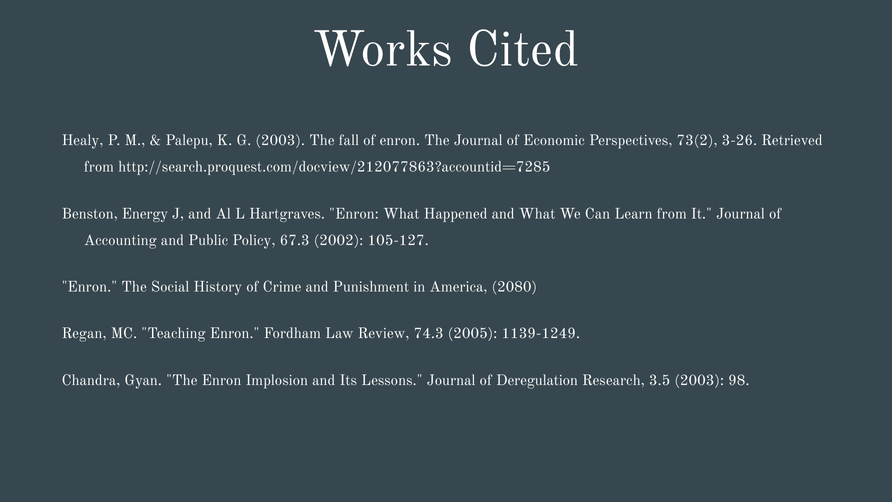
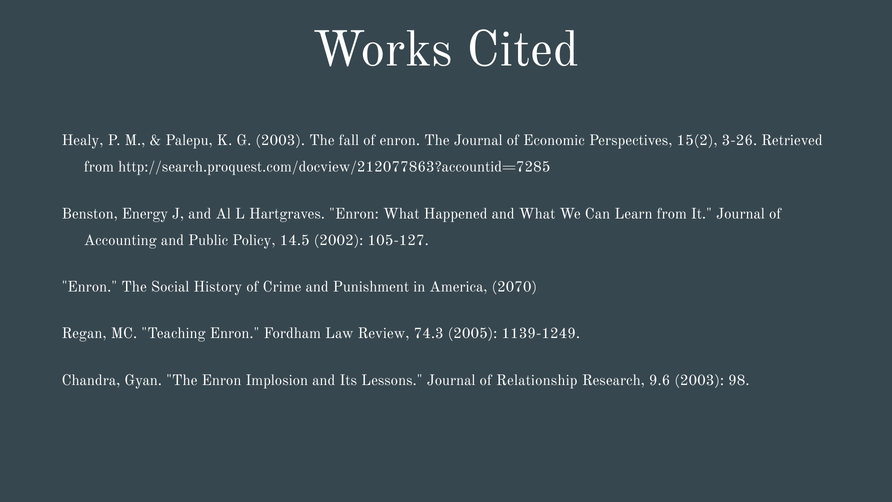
73(2: 73(2 -> 15(2 (697, 140)
67.3: 67.3 -> 14.5 (295, 240)
2080: 2080 -> 2070 (514, 287)
Deregulation: Deregulation -> Relationship (537, 380)
3.5: 3.5 -> 9.6 (660, 380)
